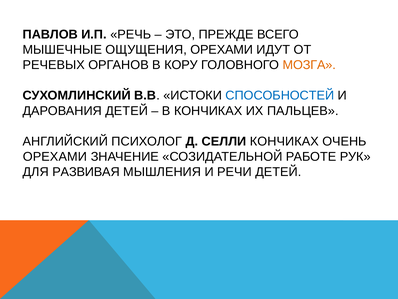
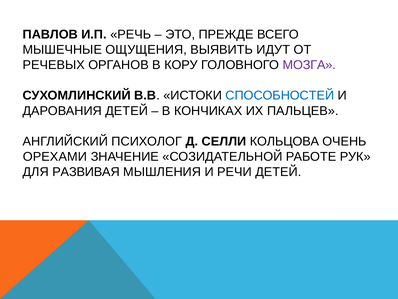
ОЩУЩЕНИЯ ОРЕХАМИ: ОРЕХАМИ -> ВЫЯВИТЬ (222, 50)
МОЗГА colour: orange -> purple (309, 65)
СЕЛЛИ КОНЧИКАХ: КОНЧИКАХ -> КОЛЬЦОВА (285, 141)
